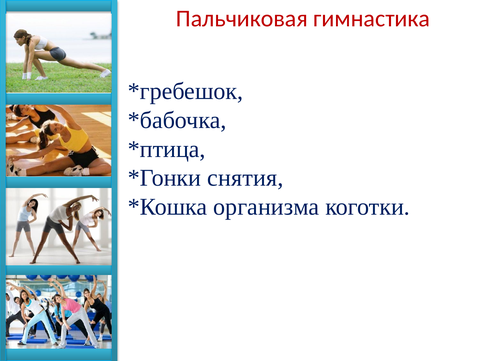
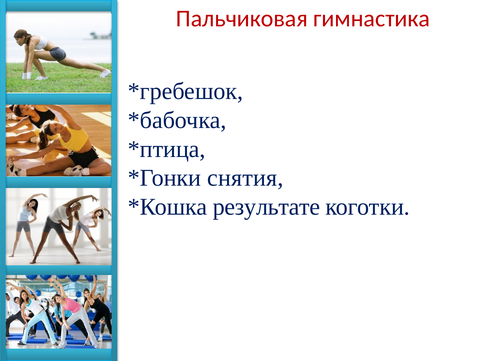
организма: организма -> результате (266, 207)
